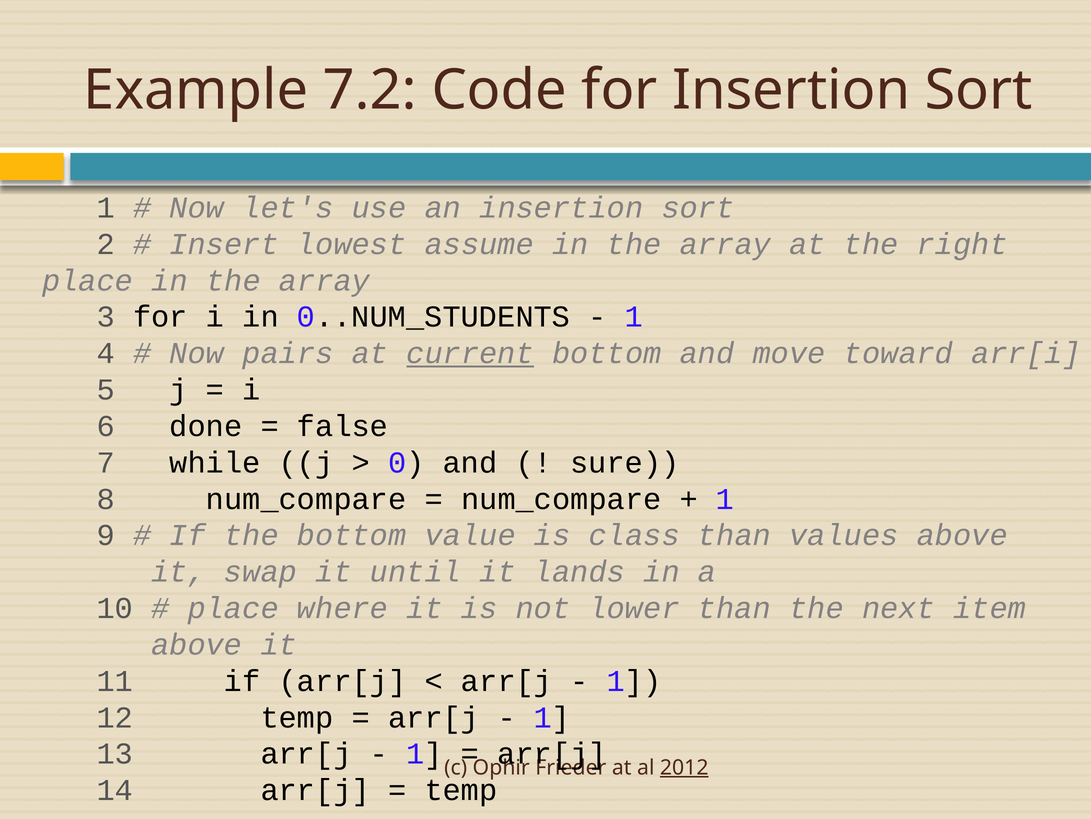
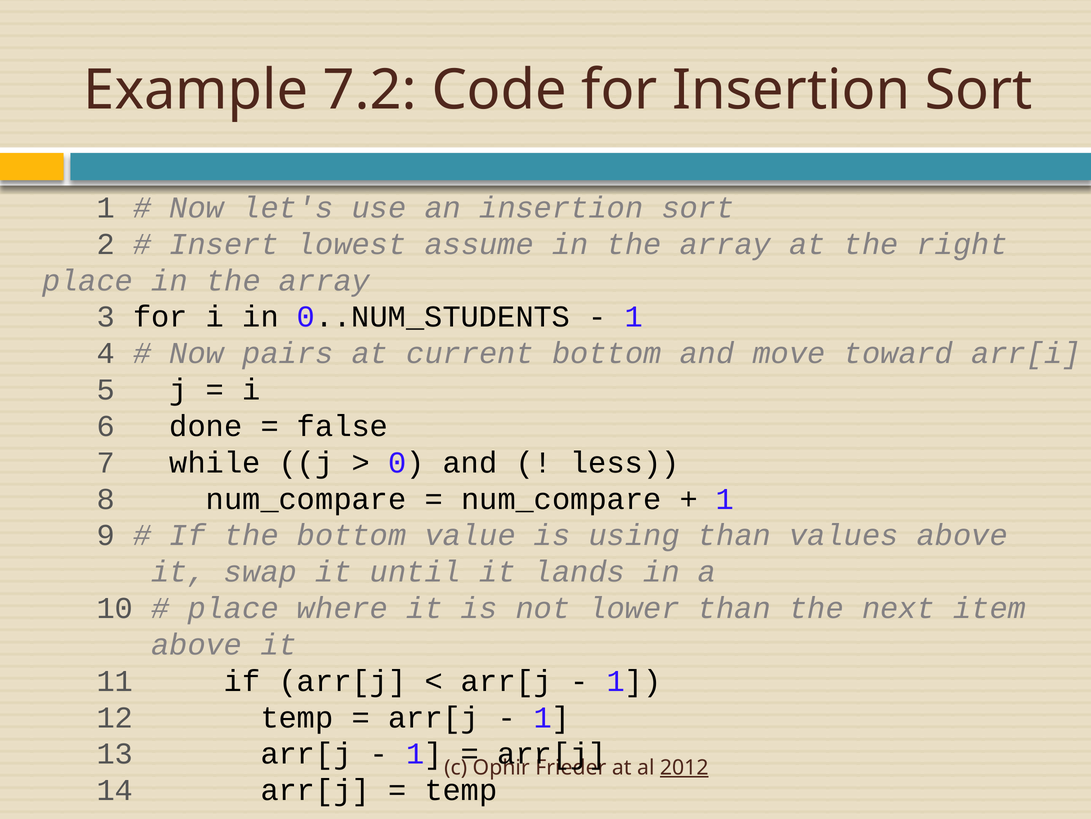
current underline: present -> none (470, 353)
sure: sure -> less (625, 462)
class: class -> using (634, 535)
